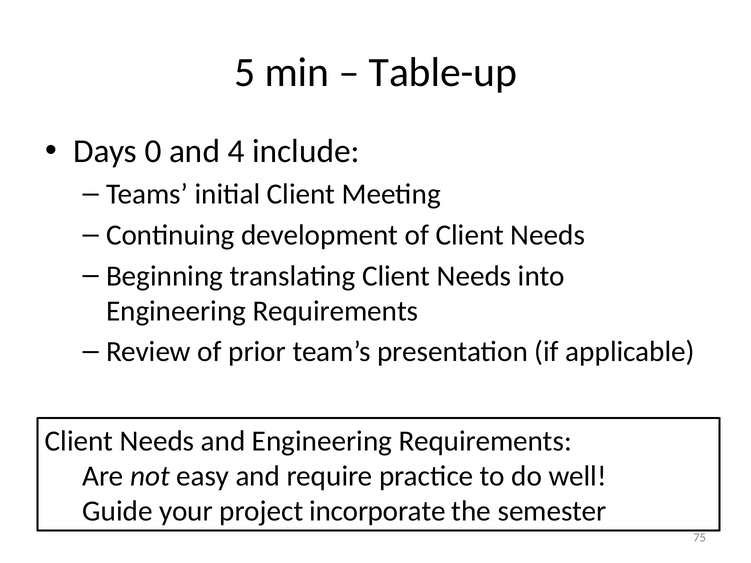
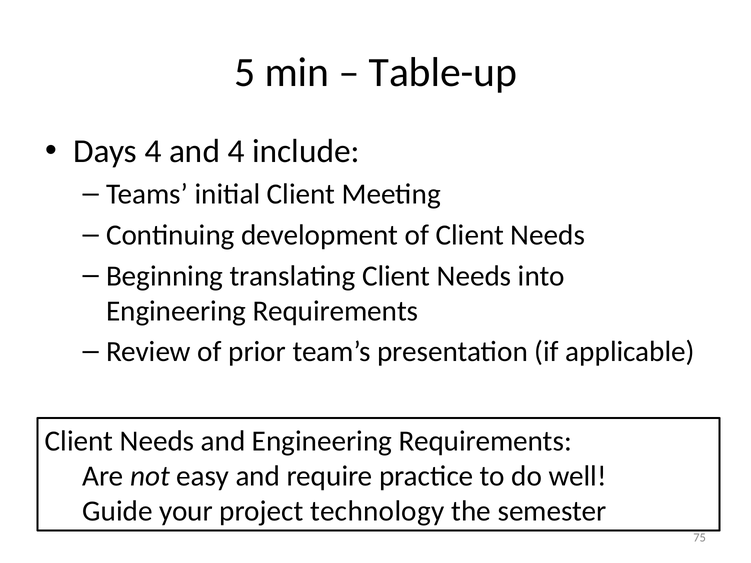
Days 0: 0 -> 4 (153, 151)
incorporate: incorporate -> technology (377, 512)
